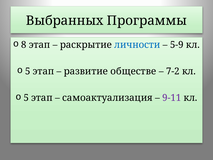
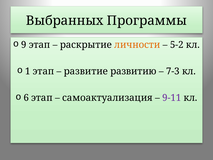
8: 8 -> 9 (24, 45)
личности colour: blue -> orange (137, 45)
5-9: 5-9 -> 5-2 (177, 45)
5: 5 -> 1 (28, 71)
обществе: обществе -> развитию (133, 71)
7-2: 7-2 -> 7-3 (173, 71)
5: 5 -> 6 (26, 98)
